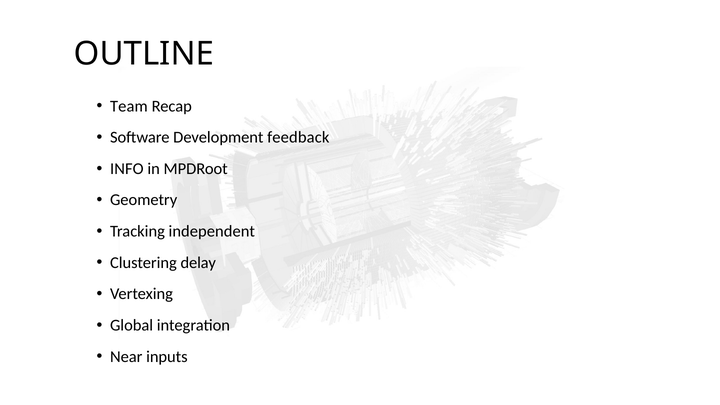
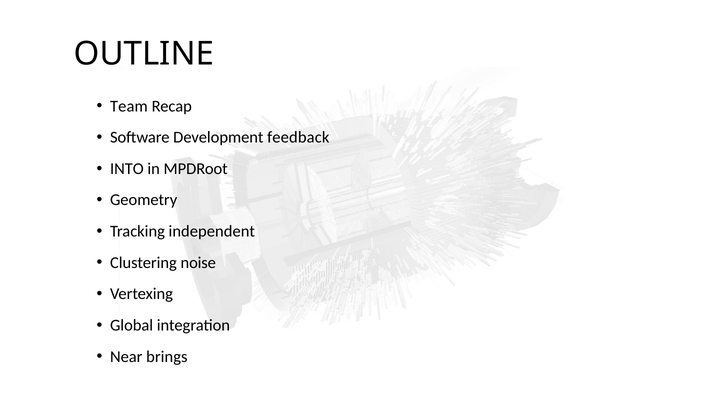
INFO: INFO -> INTO (127, 169)
delay: delay -> noise (198, 263)
inputs: inputs -> brings (167, 357)
